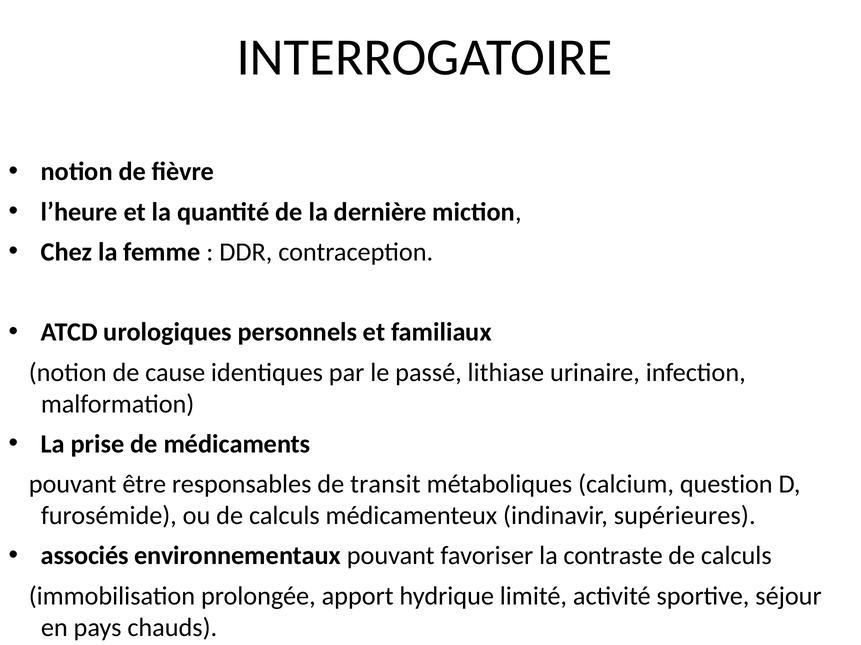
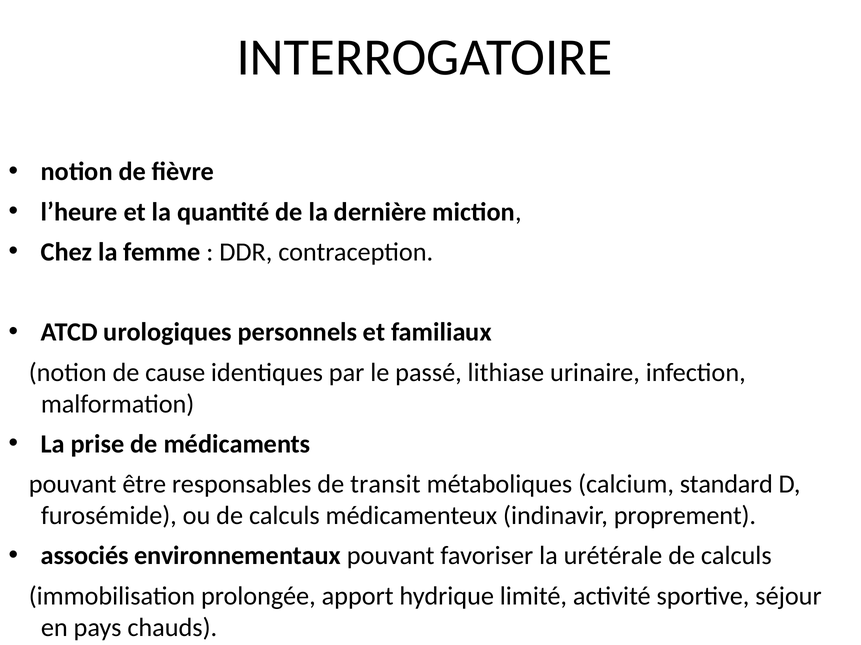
question: question -> standard (726, 485)
supérieures: supérieures -> proprement (685, 516)
contraste: contraste -> urétérale (613, 556)
